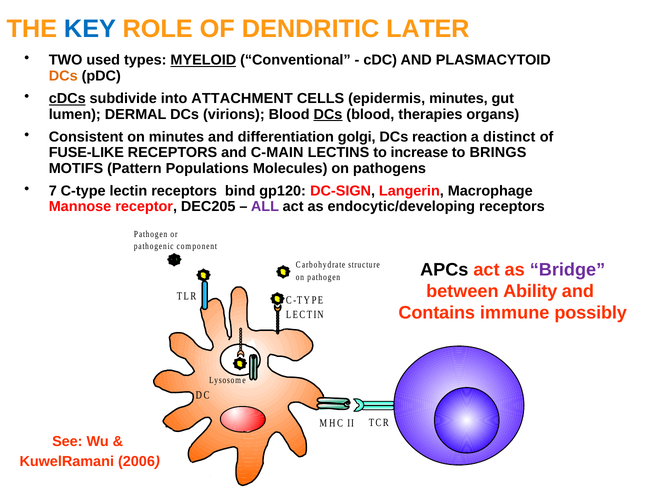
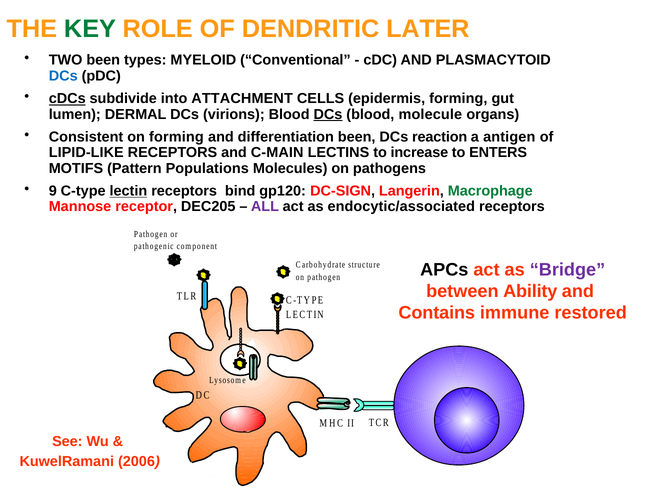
KEY colour: blue -> green (90, 29)
TWO used: used -> been (103, 60)
MYELOID underline: present -> none (203, 60)
DCs colour: orange -> blue (63, 76)
epidermis minutes: minutes -> forming (458, 99)
therapies: therapies -> molecule (430, 114)
on minutes: minutes -> forming (176, 137)
differentiation golgi: golgi -> been (357, 137)
distinct: distinct -> antigen (509, 137)
FUSE-LIKE: FUSE-LIKE -> LIPID-LIKE (86, 153)
BRINGS: BRINGS -> ENTERS (498, 153)
7: 7 -> 9 (53, 191)
lectin underline: none -> present (128, 191)
Macrophage colour: black -> green (490, 191)
endocytic/developing: endocytic/developing -> endocytic/associated (401, 207)
possibly: possibly -> restored (591, 313)
